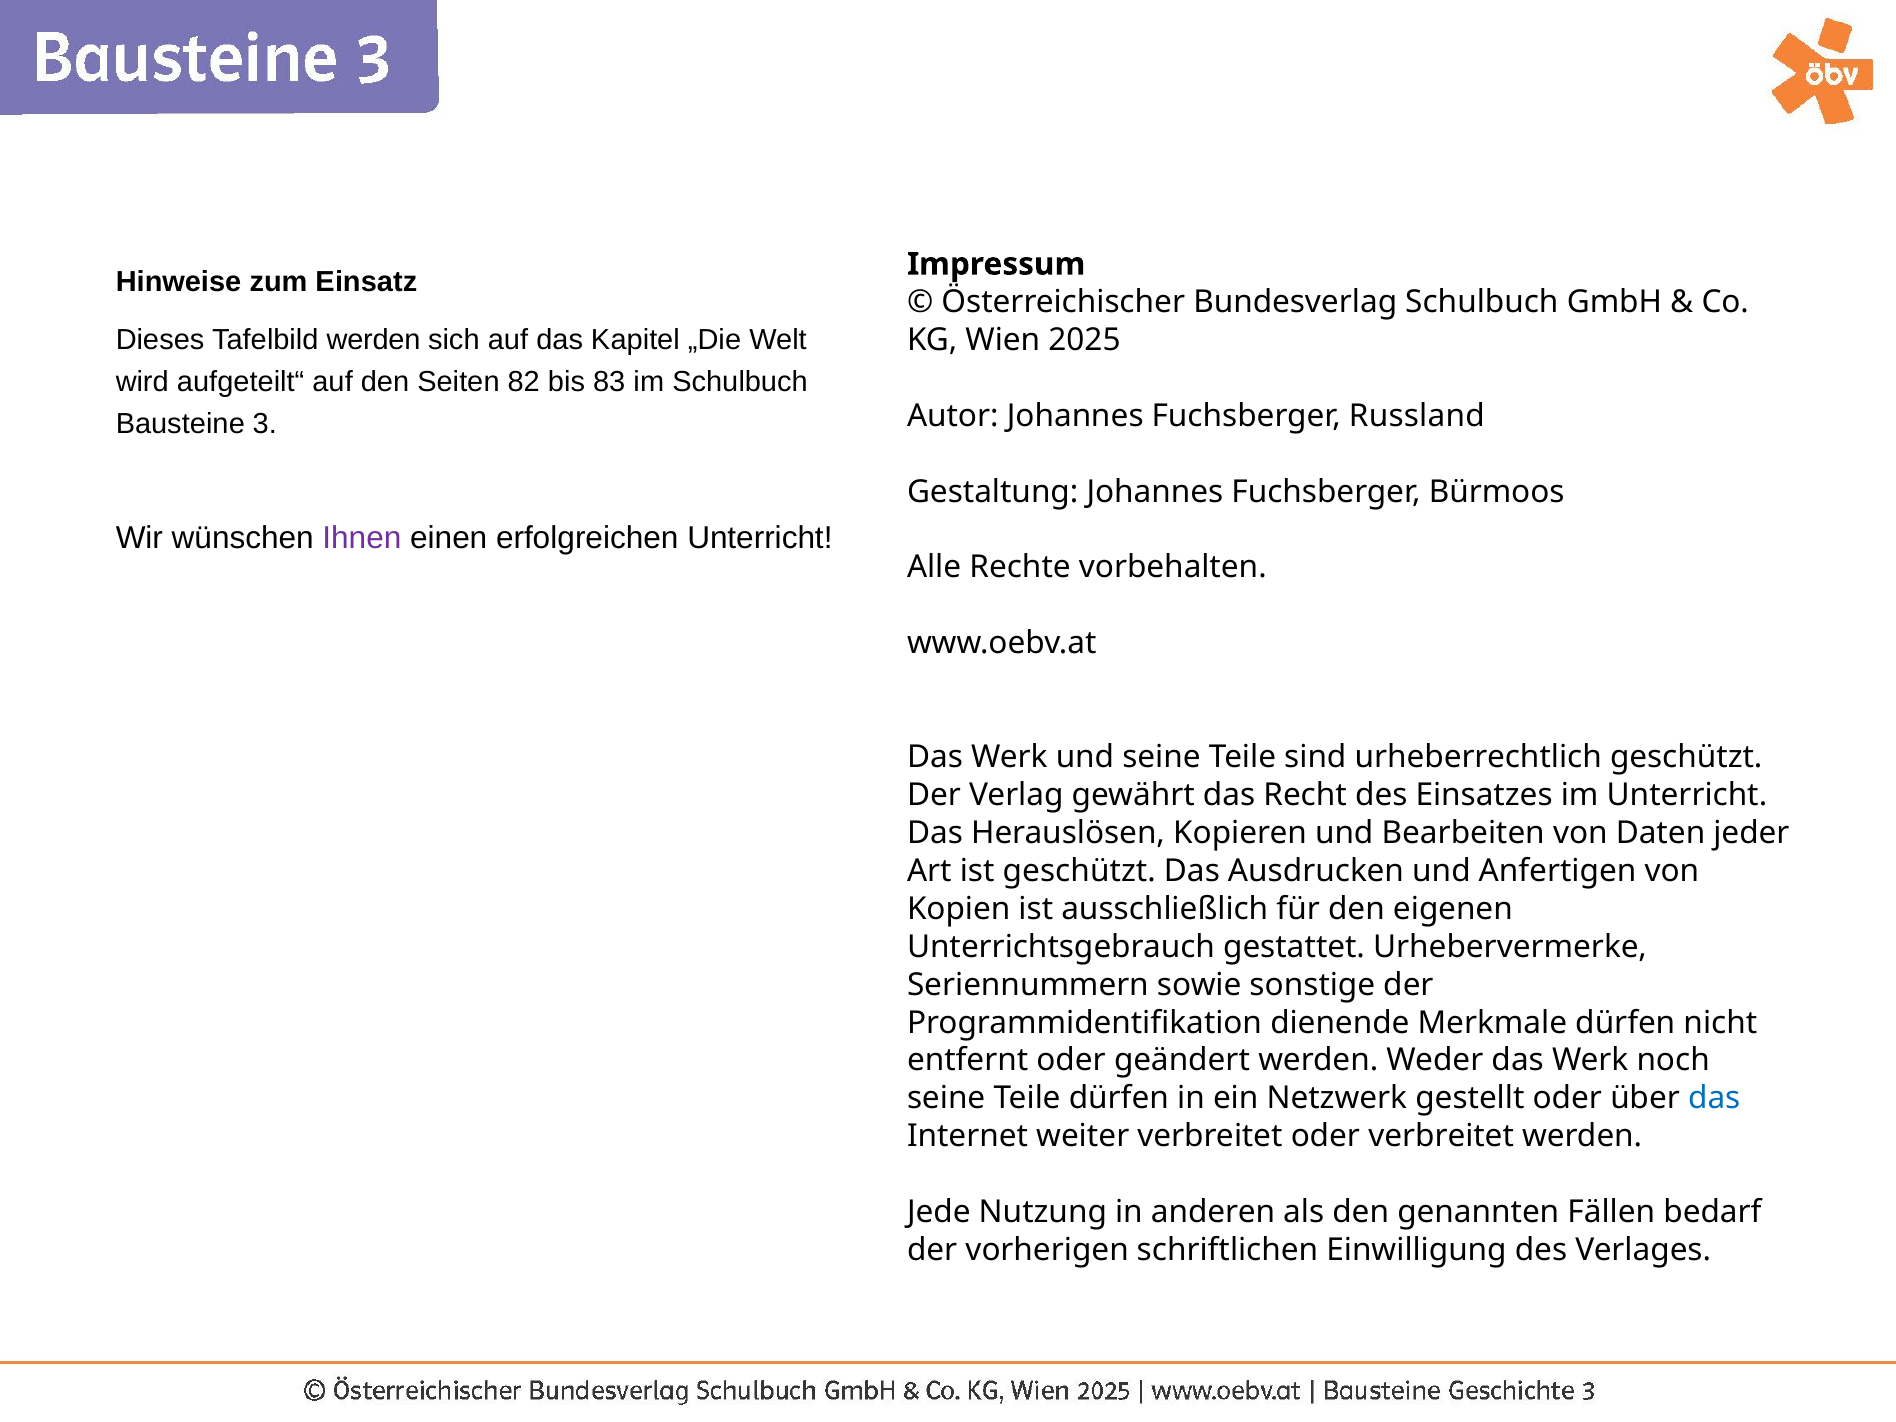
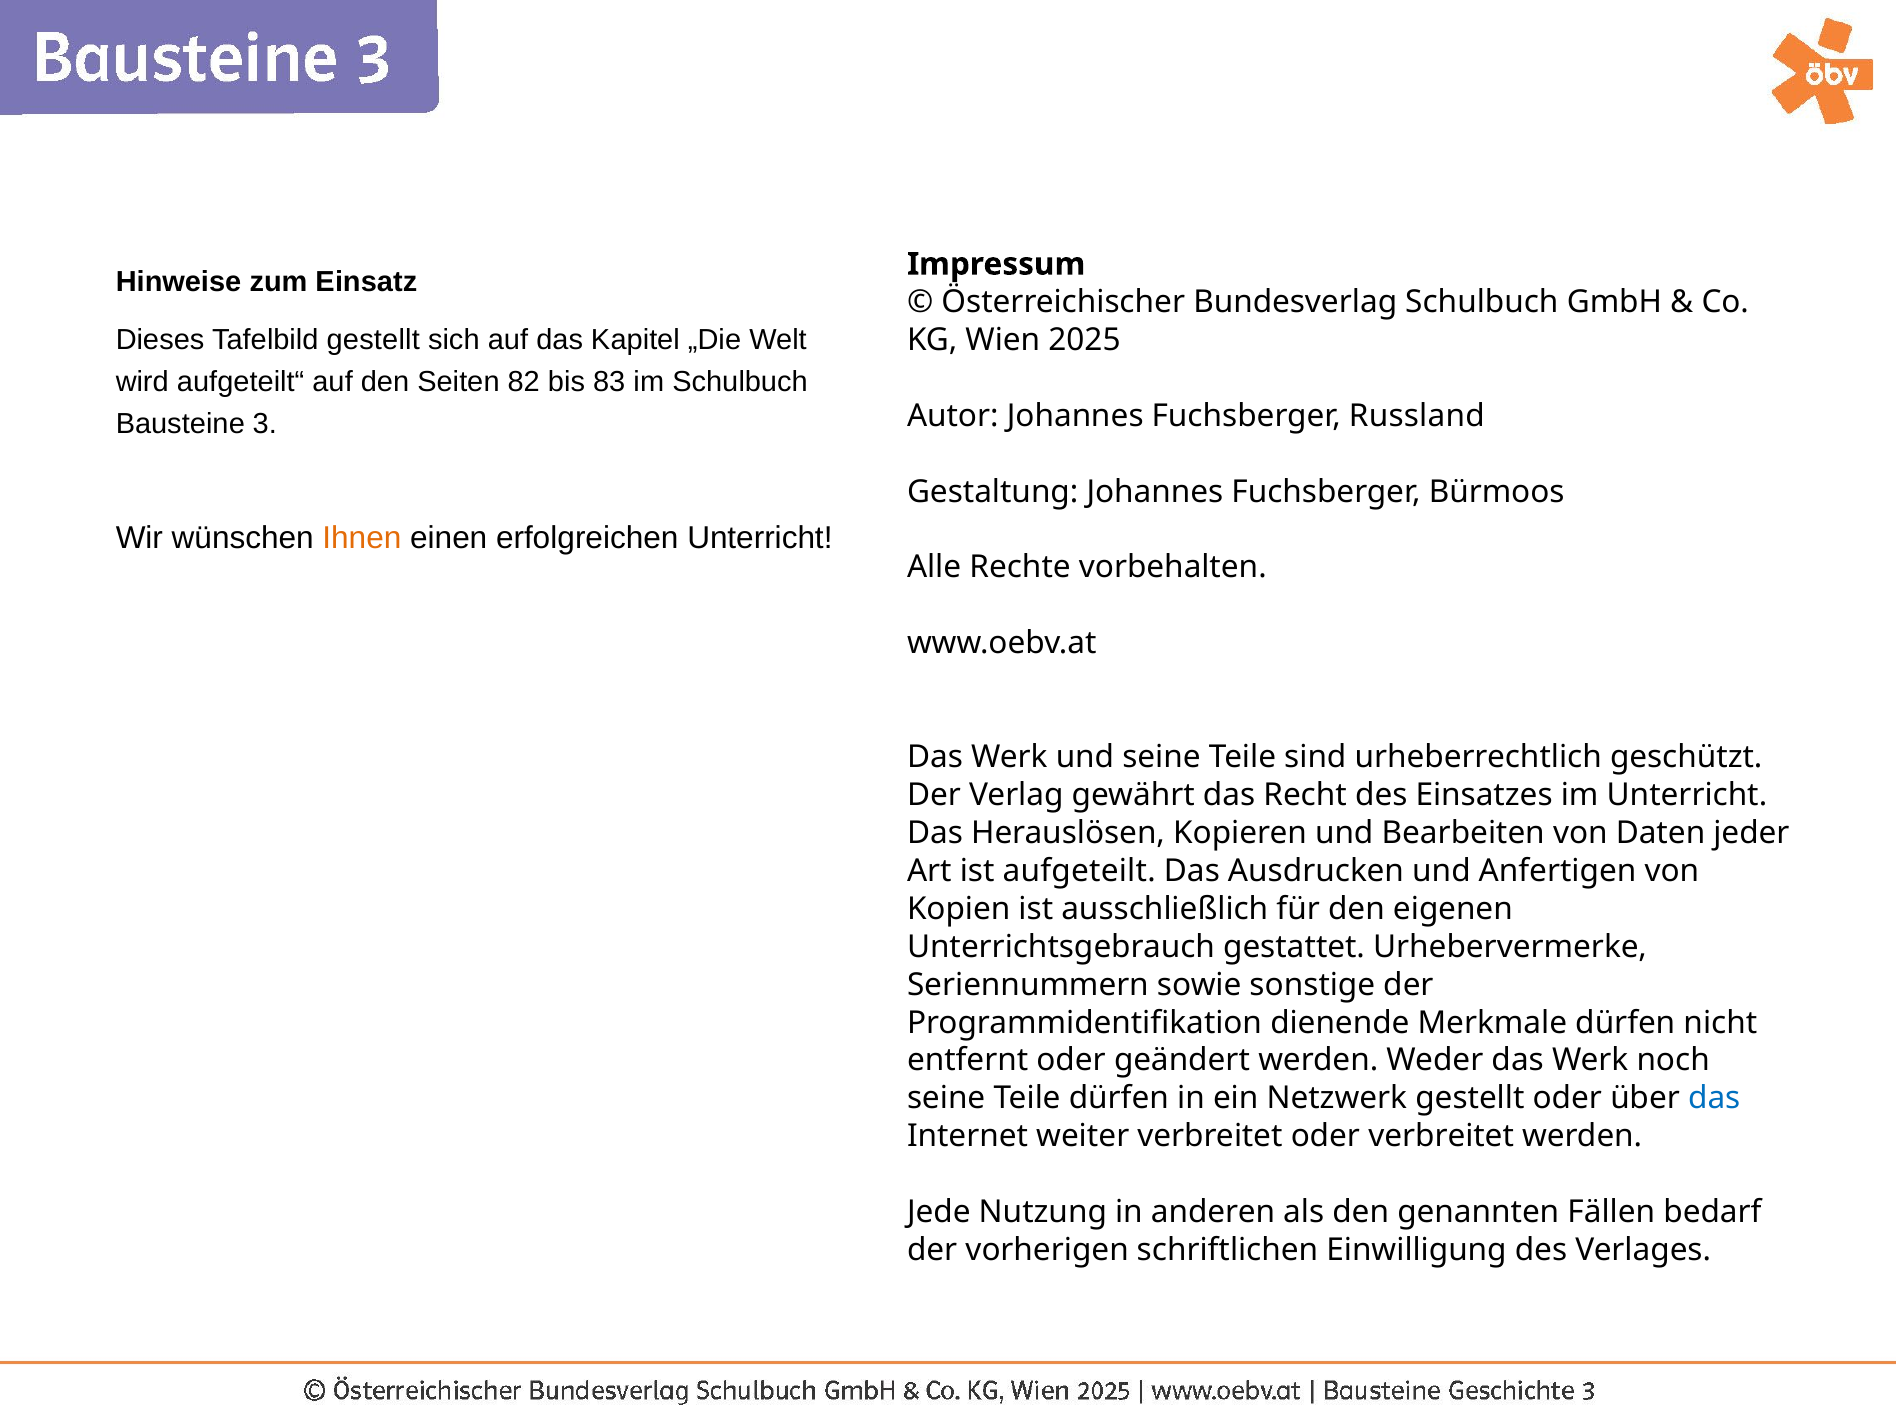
Tafelbild werden: werden -> gestellt (373, 339)
Ihnen colour: purple -> orange (362, 538)
ist geschützt: geschützt -> aufgeteilt (1079, 871)
